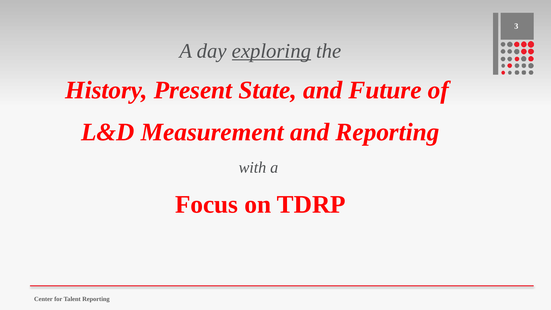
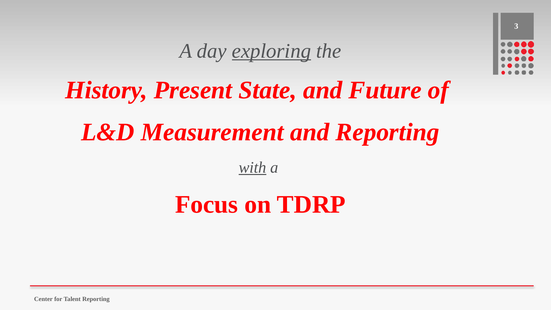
with underline: none -> present (252, 168)
